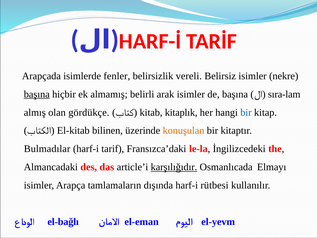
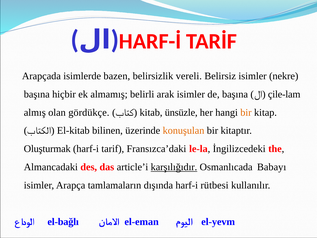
fenler: fenler -> bazen (117, 76)
başına underline: present -> none (37, 94)
sıra-lam: sıra-lam -> çile-lam (284, 94)
kitaplık: kitaplık -> ünsüzle (181, 112)
bir colour: blue -> orange (246, 112)
Bulmadılar: Bulmadılar -> Oluşturmak (47, 149)
Elmayı: Elmayı -> Babayı (272, 167)
